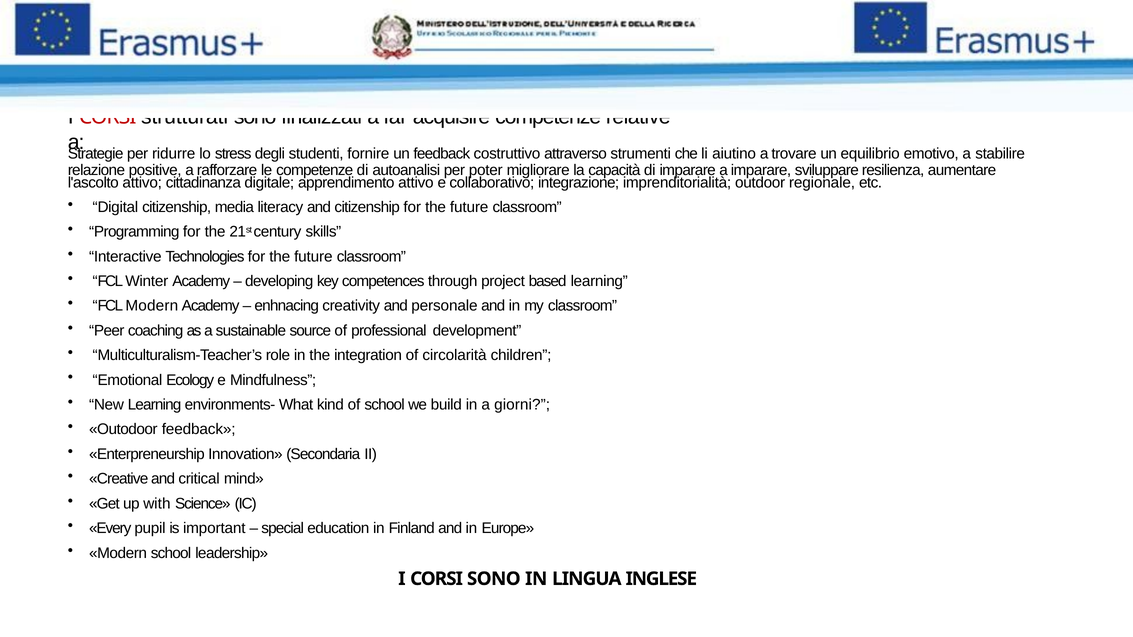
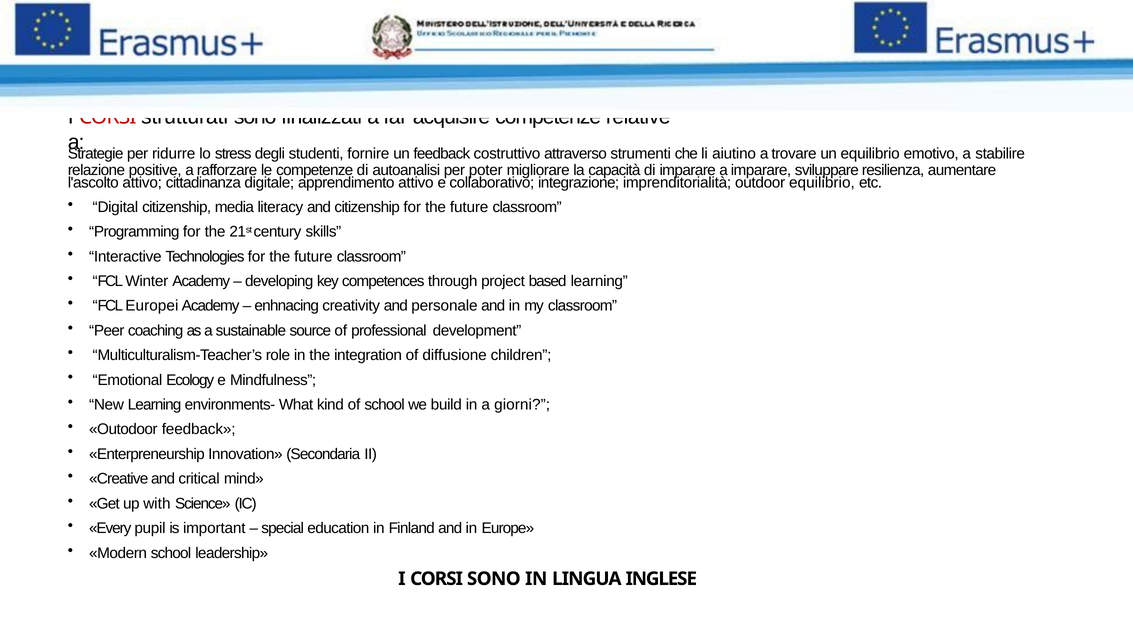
outdoor regionale: regionale -> equilibrio (822, 183)
FCL Modern: Modern -> Europei (152, 306)
circolarità: circolarità -> diffusione (455, 356)
